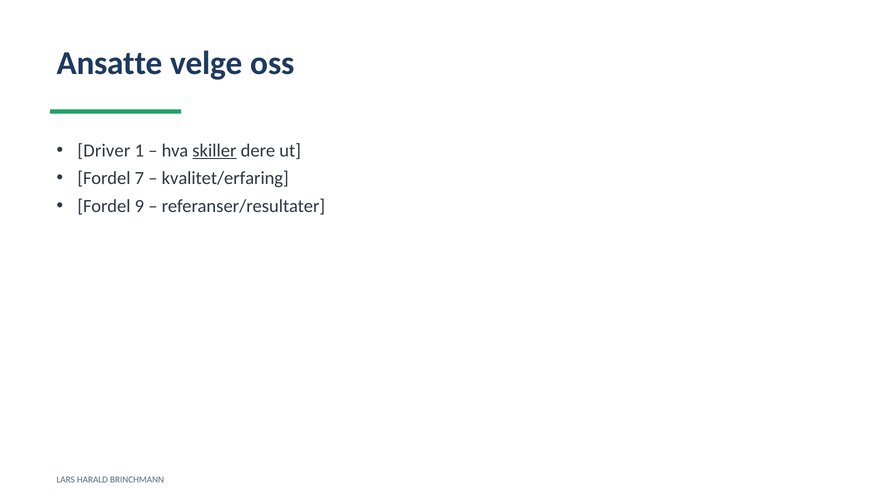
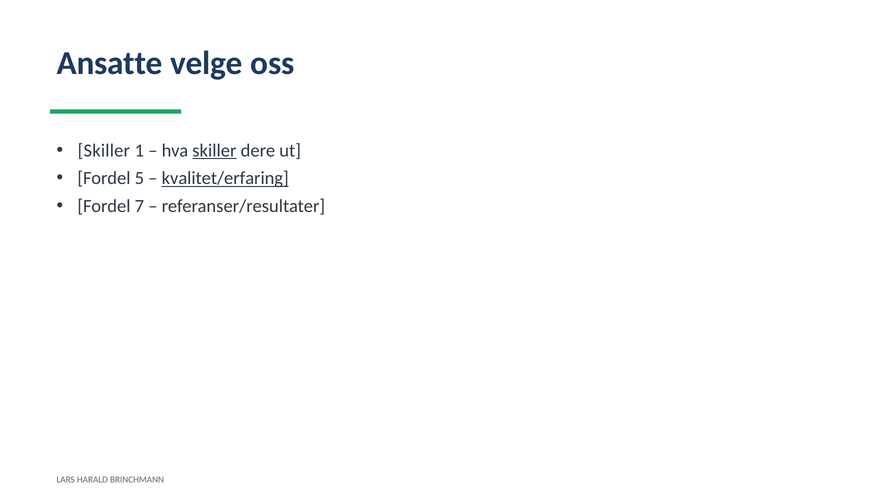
Driver: Driver -> Skiller (104, 151)
7: 7 -> 5 (139, 178)
kvalitet/erfaring underline: none -> present (225, 178)
9: 9 -> 7 (139, 206)
